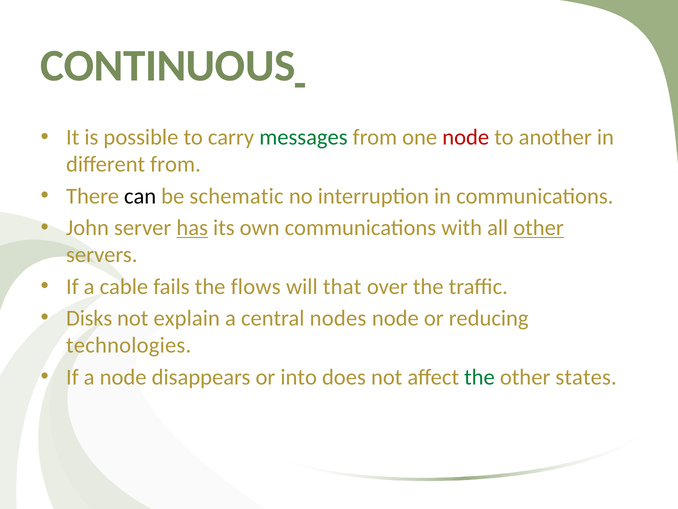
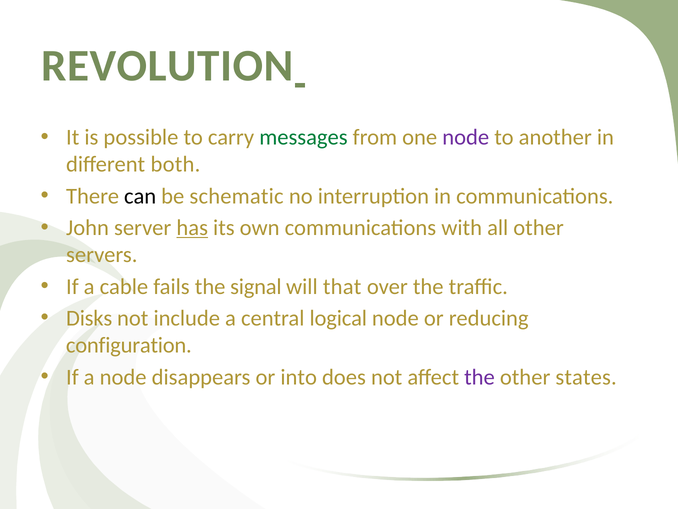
CONTINUOUS: CONTINUOUS -> REVOLUTION (167, 66)
node colour: red -> purple (466, 137)
different from: from -> both (175, 164)
other underline: present -> none (539, 228)
flows: flows -> signal (256, 286)
explain: explain -> include (187, 318)
nodes: nodes -> logical (338, 318)
technologies: technologies -> configuration (129, 345)
the colour: green -> purple (479, 377)
